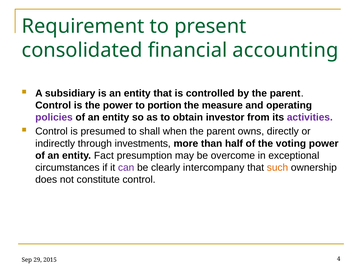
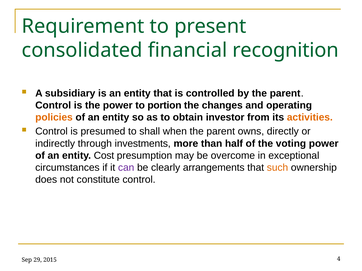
accounting: accounting -> recognition (286, 50)
measure: measure -> changes (222, 106)
policies colour: purple -> orange (54, 118)
activities colour: purple -> orange (310, 118)
Fact: Fact -> Cost (104, 156)
intercompany: intercompany -> arrangements (214, 168)
